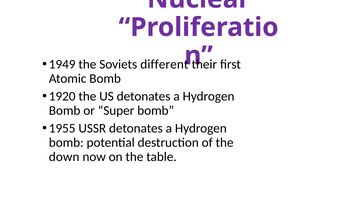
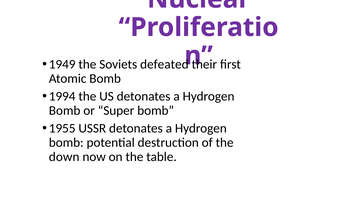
different: different -> defeated (164, 64)
1920: 1920 -> 1994 (62, 97)
